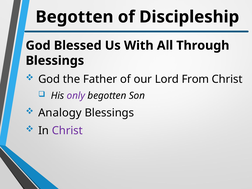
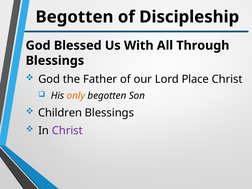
From: From -> Place (195, 79)
only colour: purple -> orange (76, 96)
Analogy: Analogy -> Children (60, 113)
